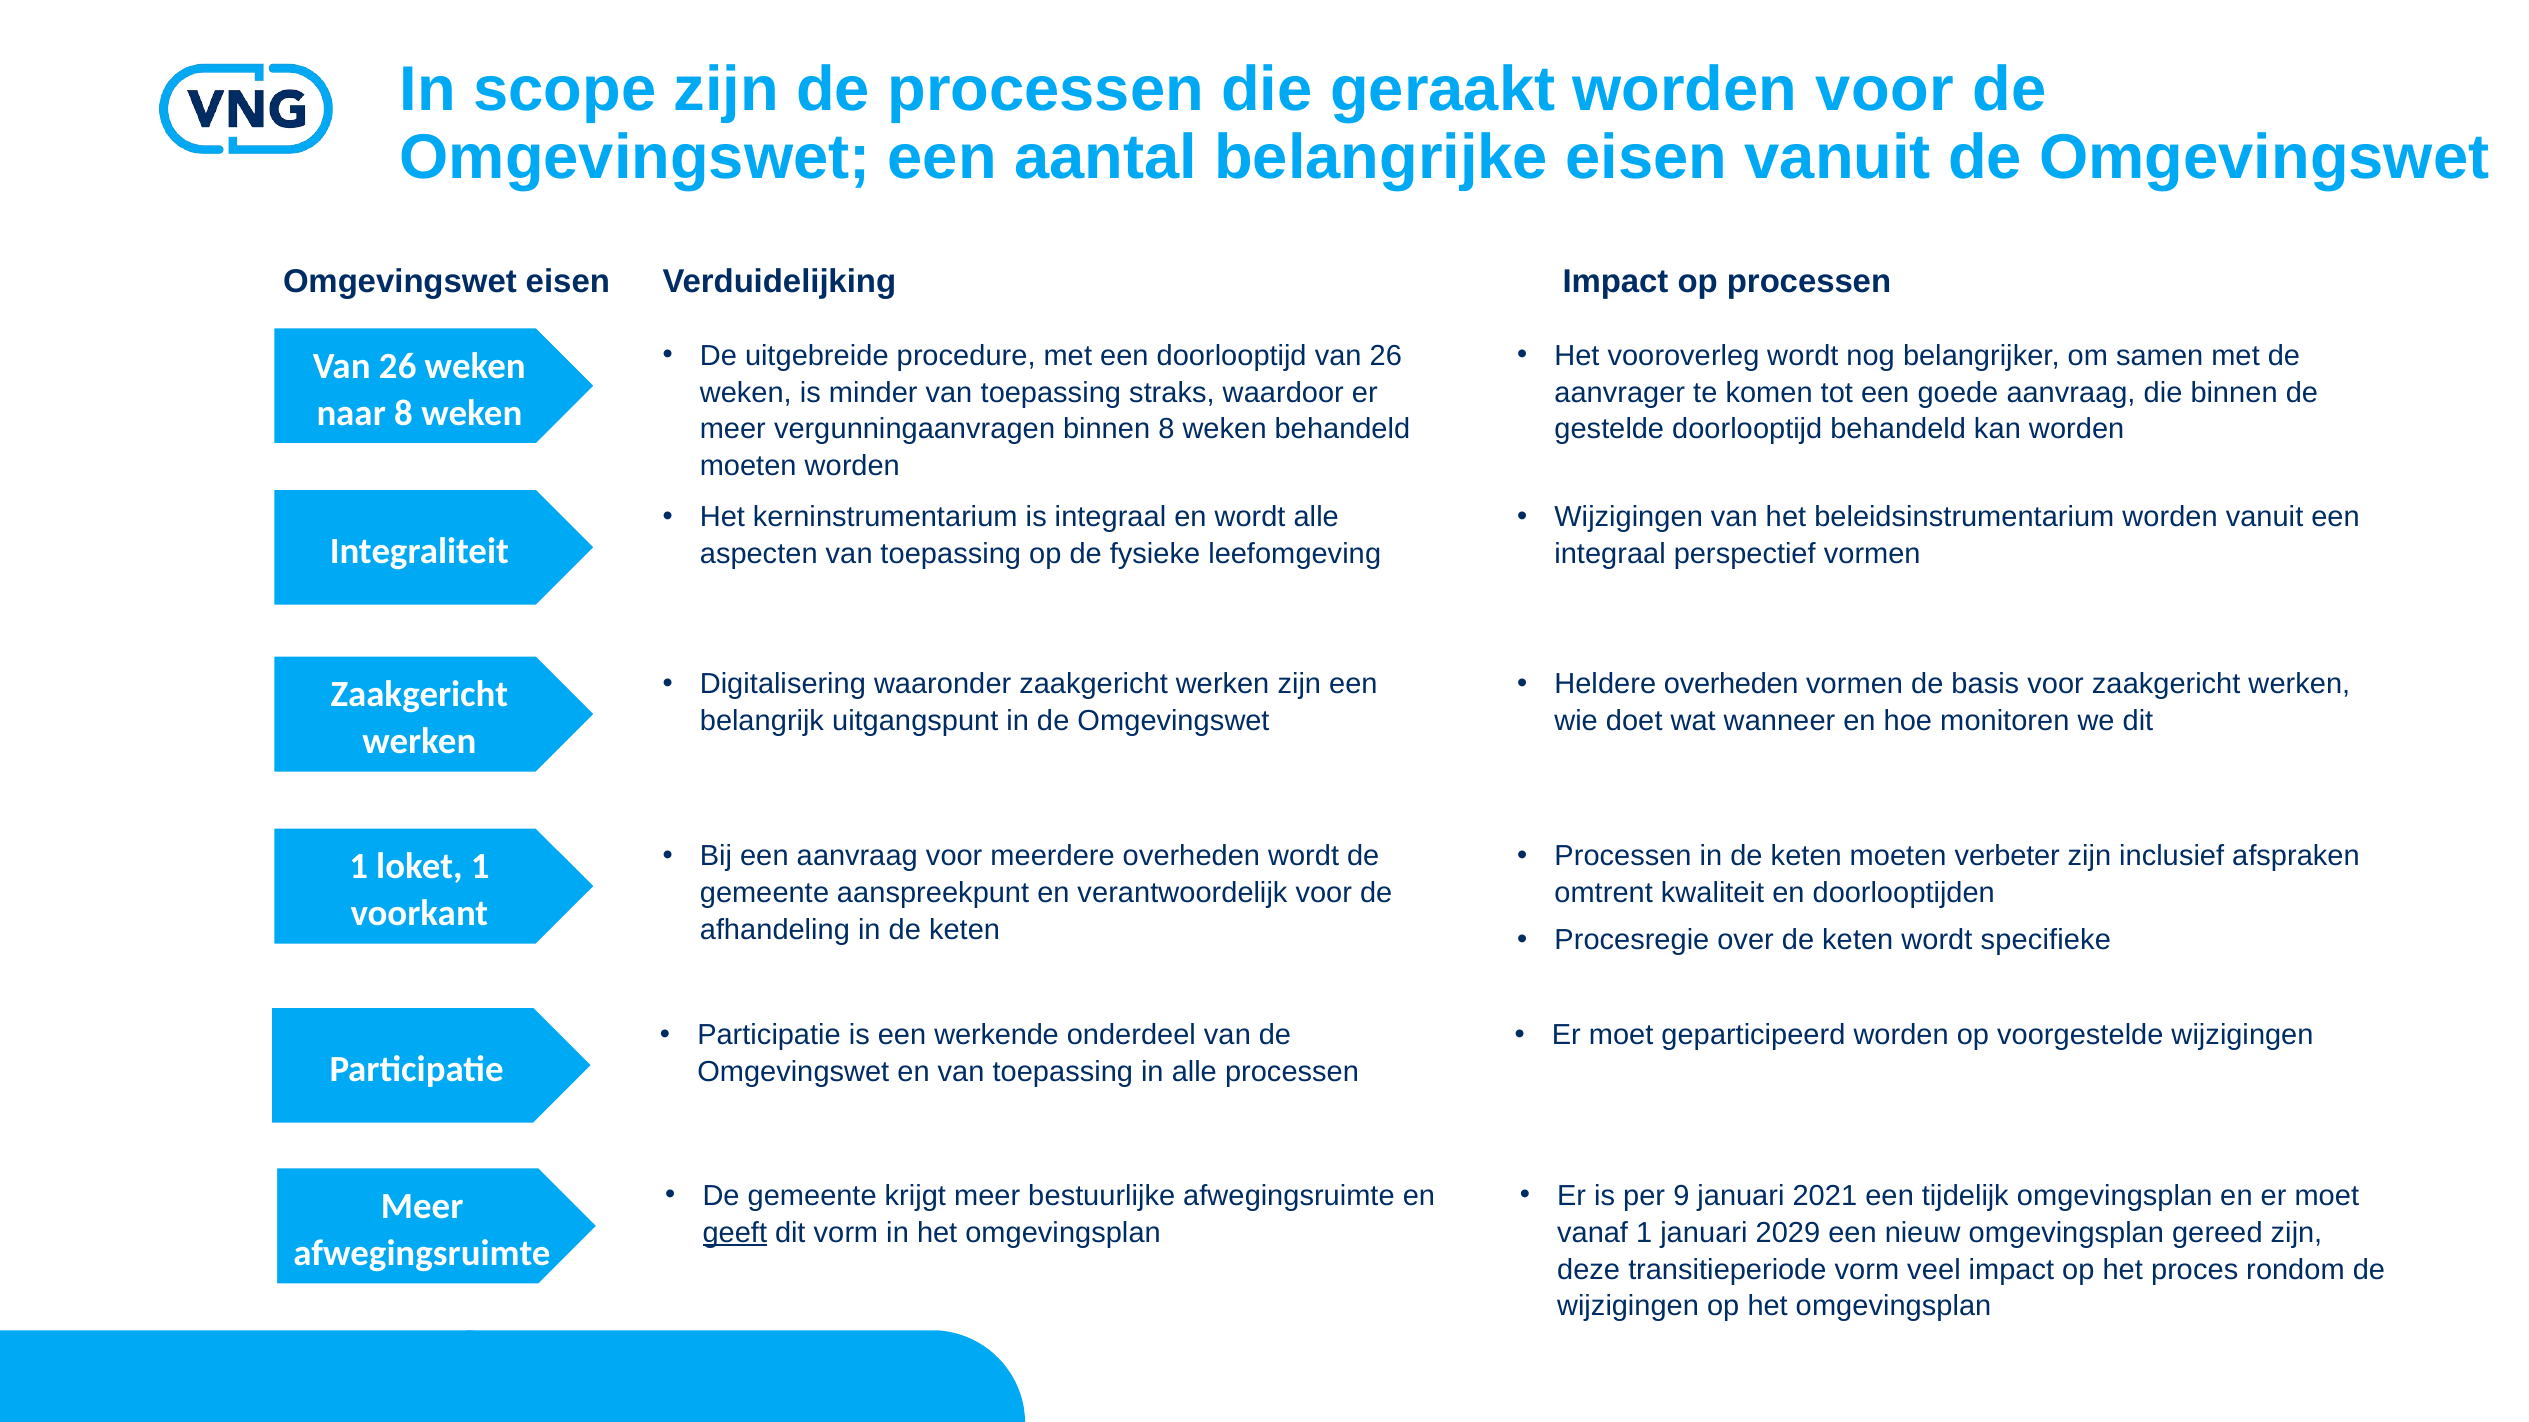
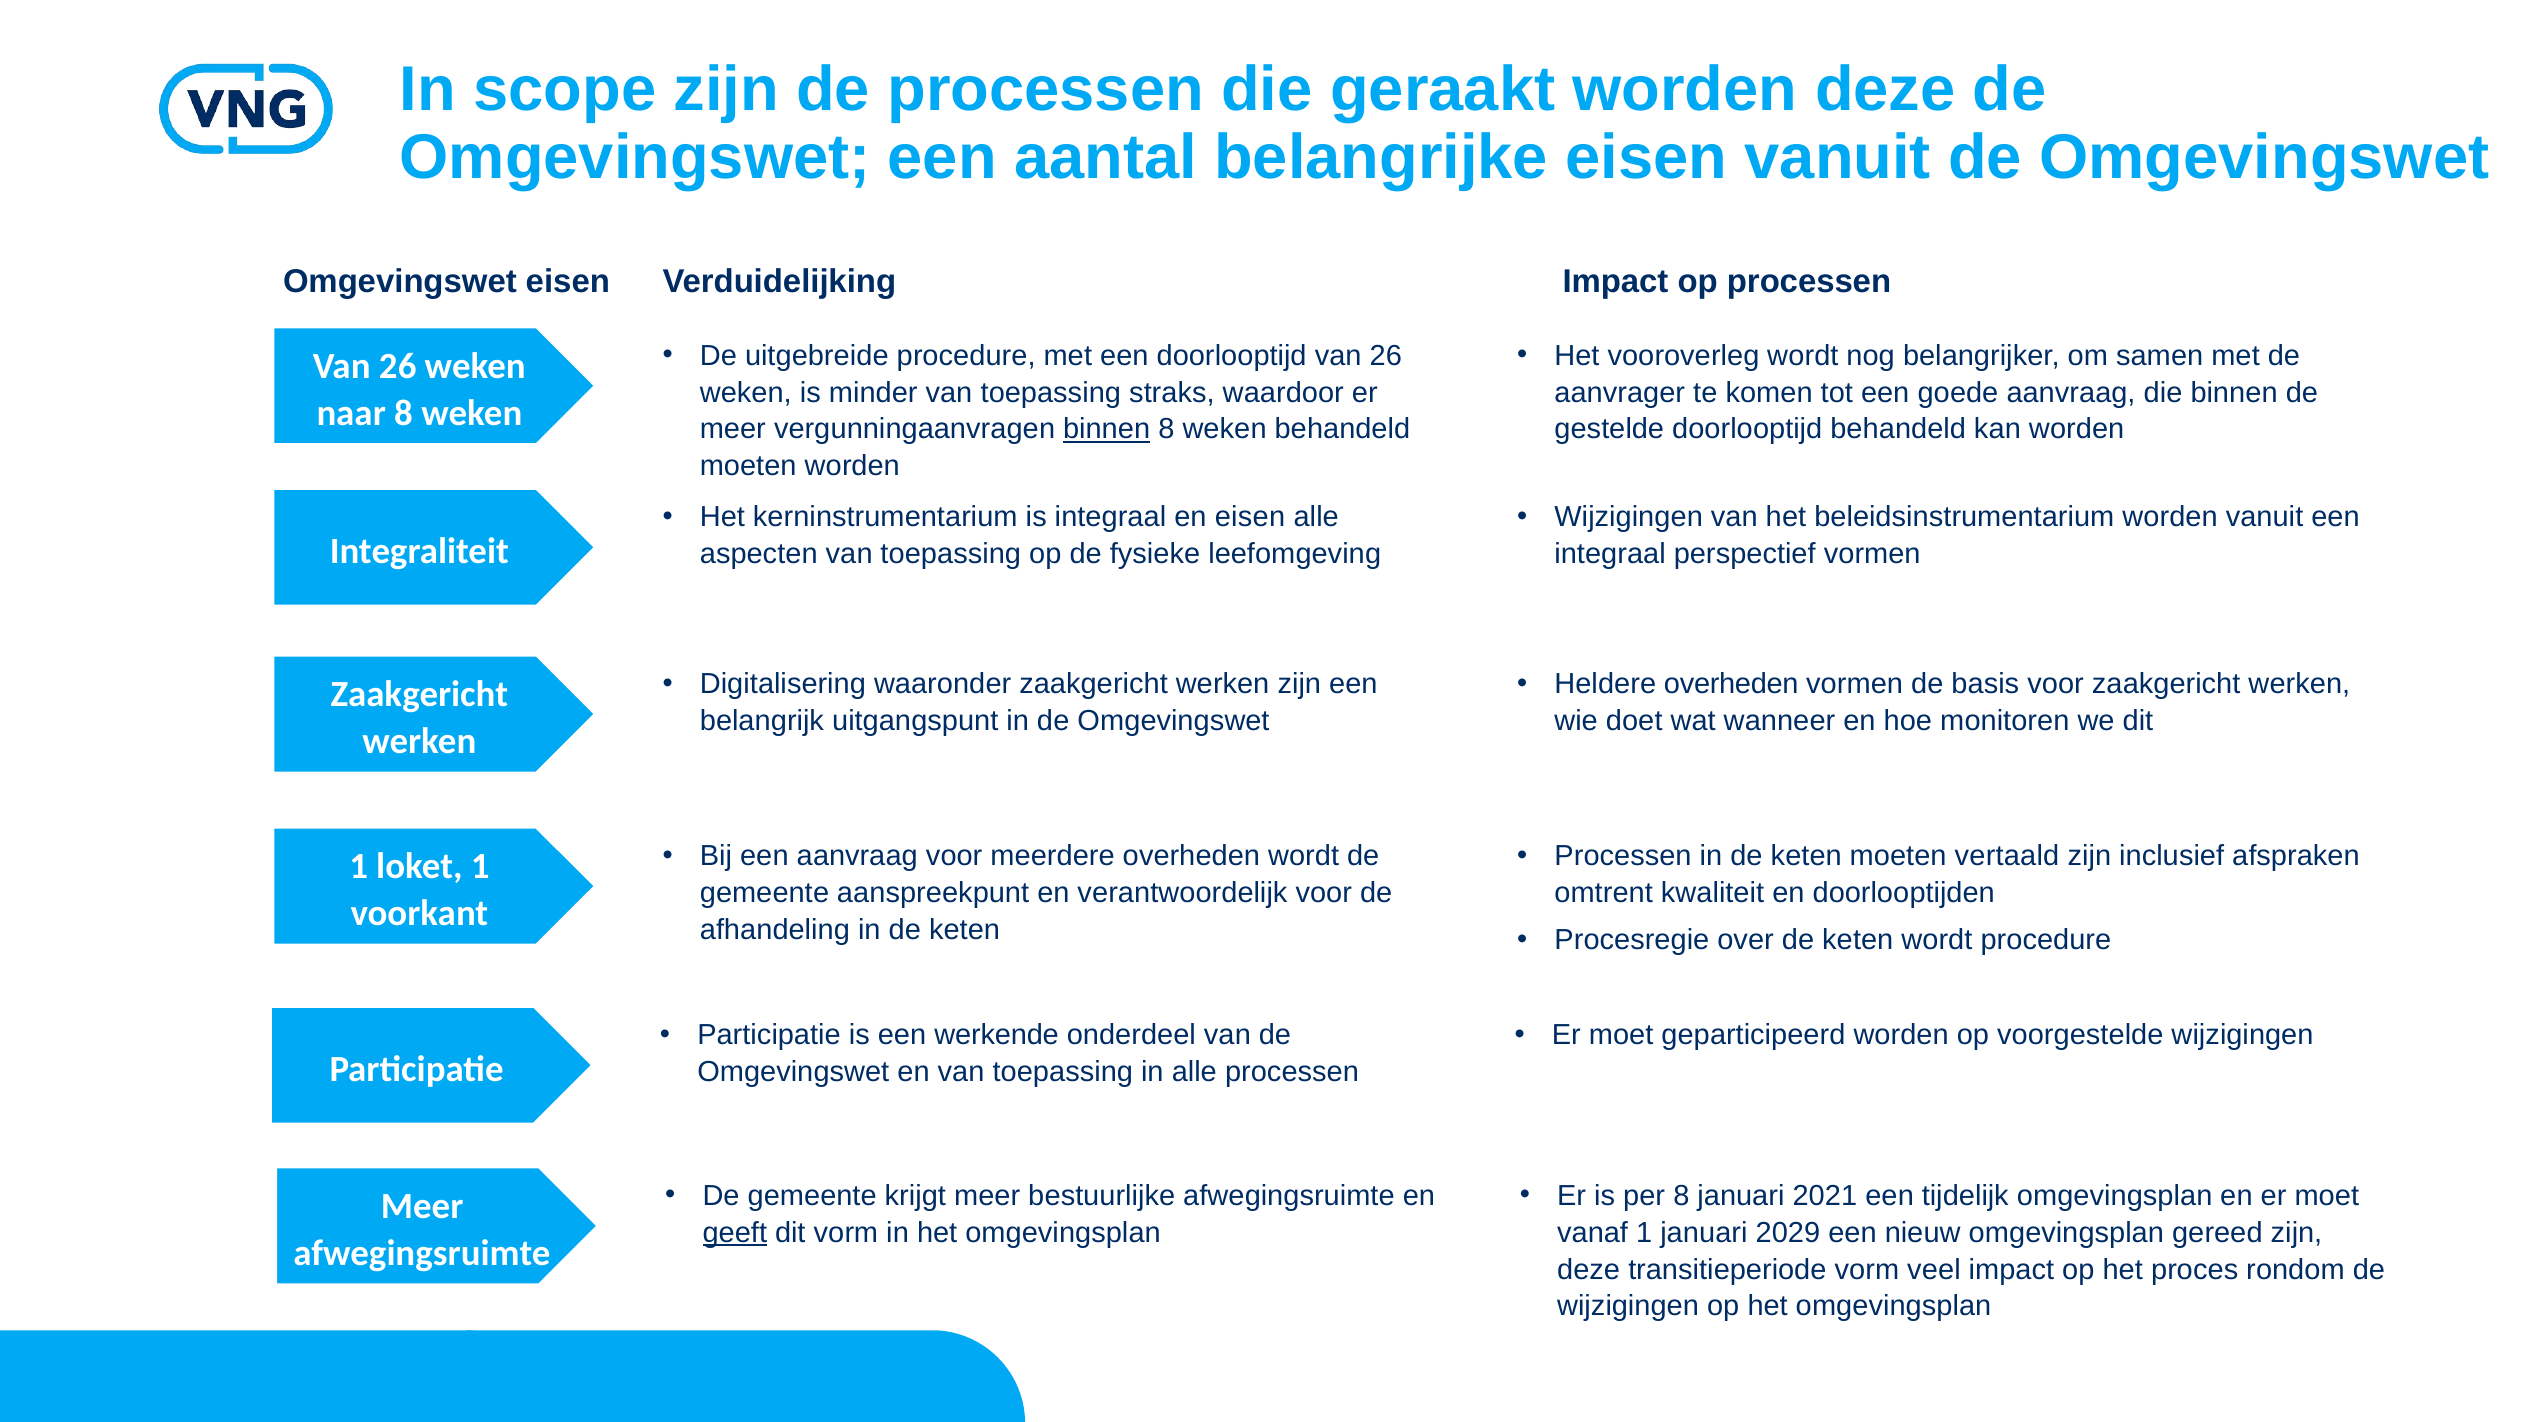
worden voor: voor -> deze (1885, 89)
binnen underline: none -> present (1107, 430)
en wordt: wordt -> eisen (1250, 518)
verbeter: verbeter -> vertaald (2007, 857)
wordt specifieke: specifieke -> procedure (2046, 941)
per 9: 9 -> 8 (1681, 1196)
